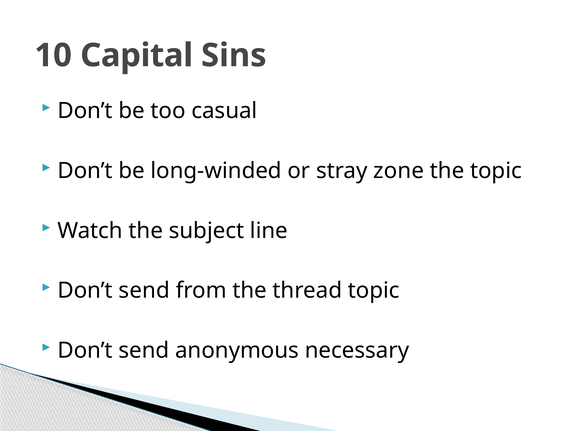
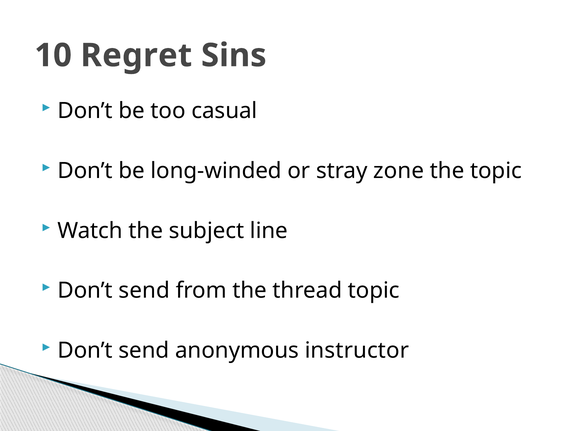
Capital: Capital -> Regret (136, 55)
necessary: necessary -> instructor (357, 351)
